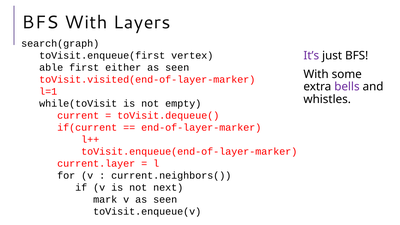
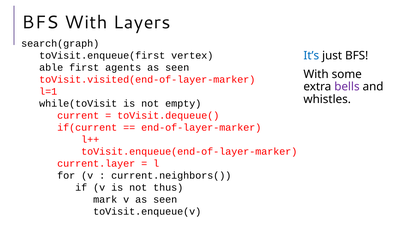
It’s colour: purple -> blue (311, 56)
either: either -> agents (123, 67)
next: next -> thus (168, 187)
